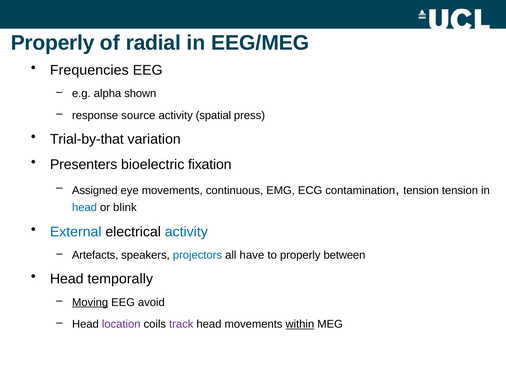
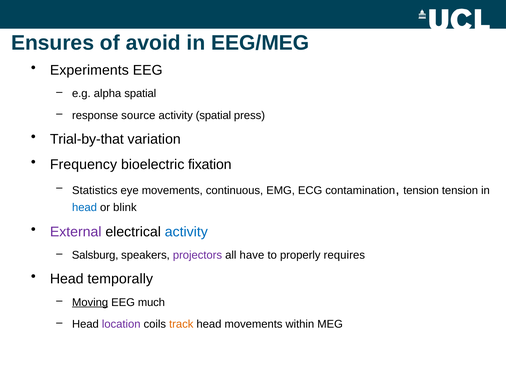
Properly: Properly -> Ensures (53, 43)
radial: radial -> avoid (153, 43)
Frequencies: Frequencies -> Experiments (89, 70)
alpha shown: shown -> spatial (140, 94)
Presenters: Presenters -> Frequency (83, 165)
Assigned: Assigned -> Statistics (95, 191)
External colour: blue -> purple (76, 232)
Artefacts: Artefacts -> Salsburg (95, 256)
projectors colour: blue -> purple (197, 256)
between: between -> requires (344, 256)
avoid: avoid -> much (151, 303)
track colour: purple -> orange (181, 325)
within underline: present -> none (300, 325)
